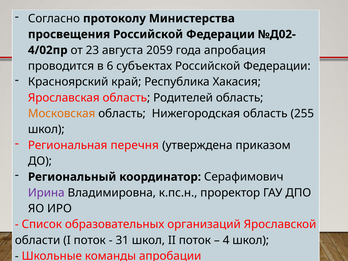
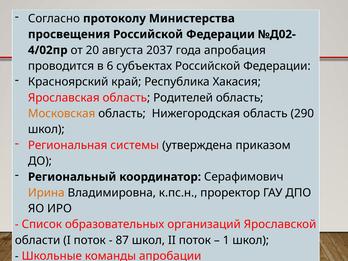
23: 23 -> 20 (92, 50)
2059: 2059 -> 2037 (159, 50)
255: 255 -> 290 (302, 114)
перечня: перечня -> системы (135, 145)
Ирина colour: purple -> orange (46, 193)
31: 31 -> 87 (122, 240)
4: 4 -> 1 (226, 240)
